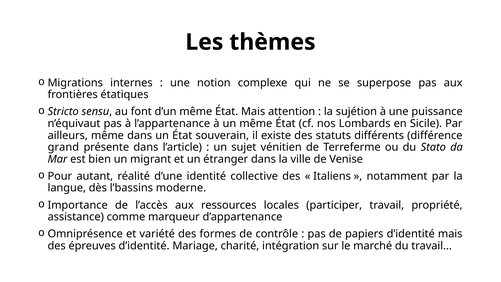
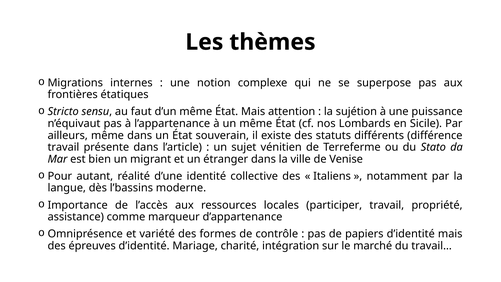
font: font -> faut (141, 112)
grand: grand -> travail (63, 147)
